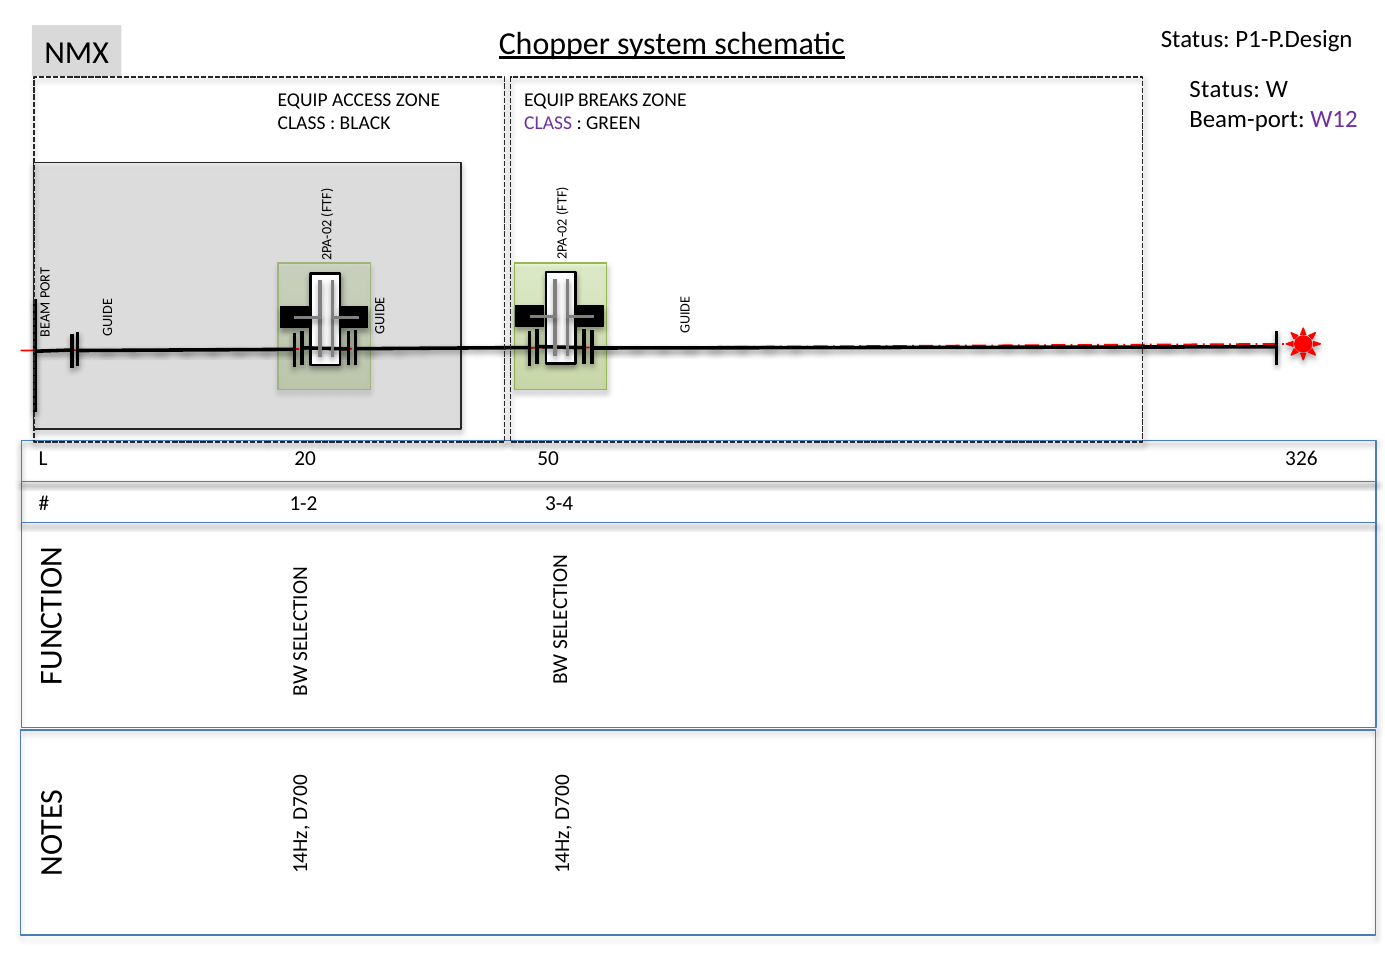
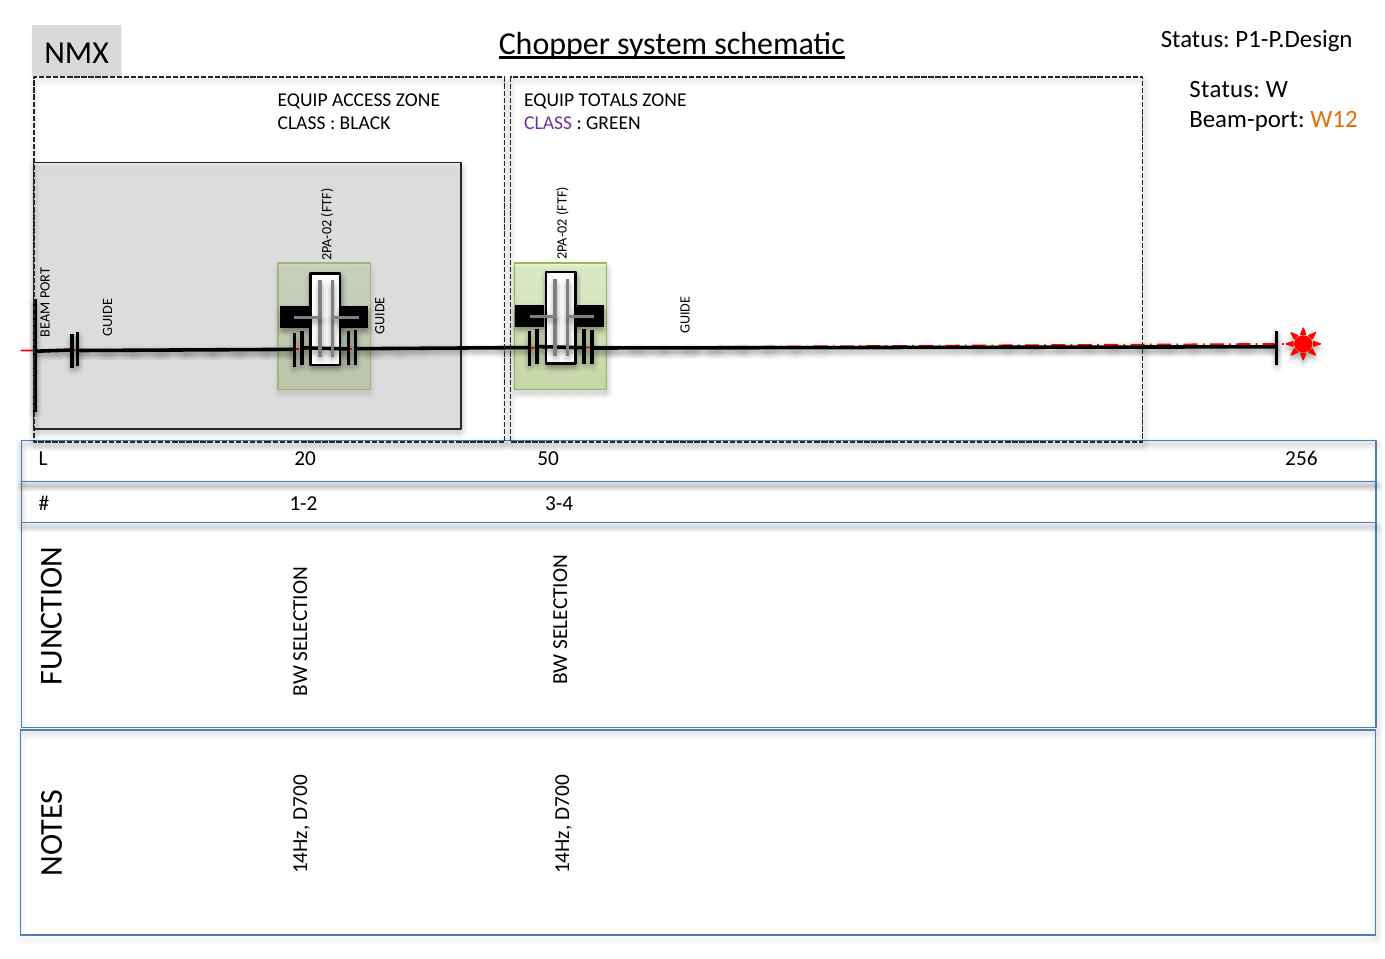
BREAKS: BREAKS -> TOTALS (608, 100)
W12 colour: purple -> orange (1334, 119)
326: 326 -> 256 (1301, 459)
